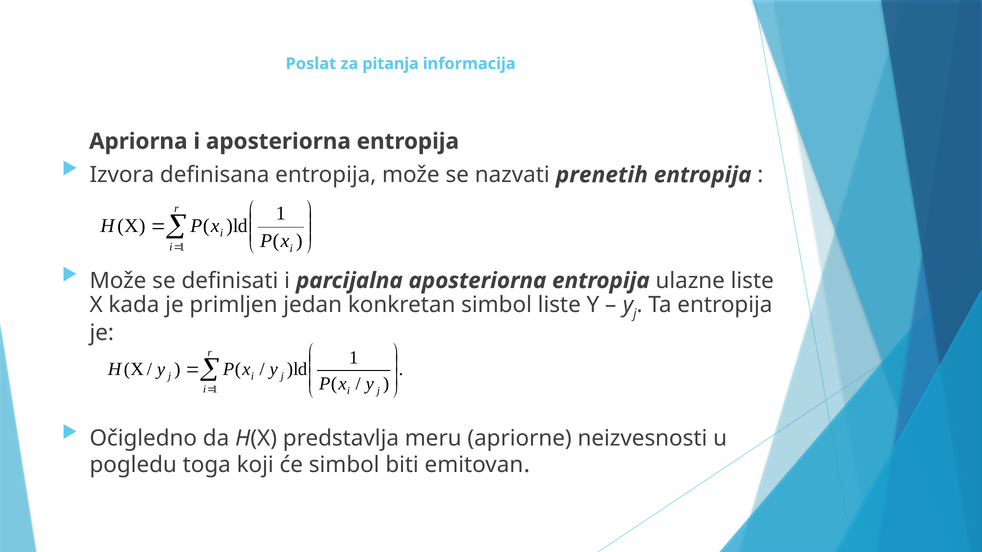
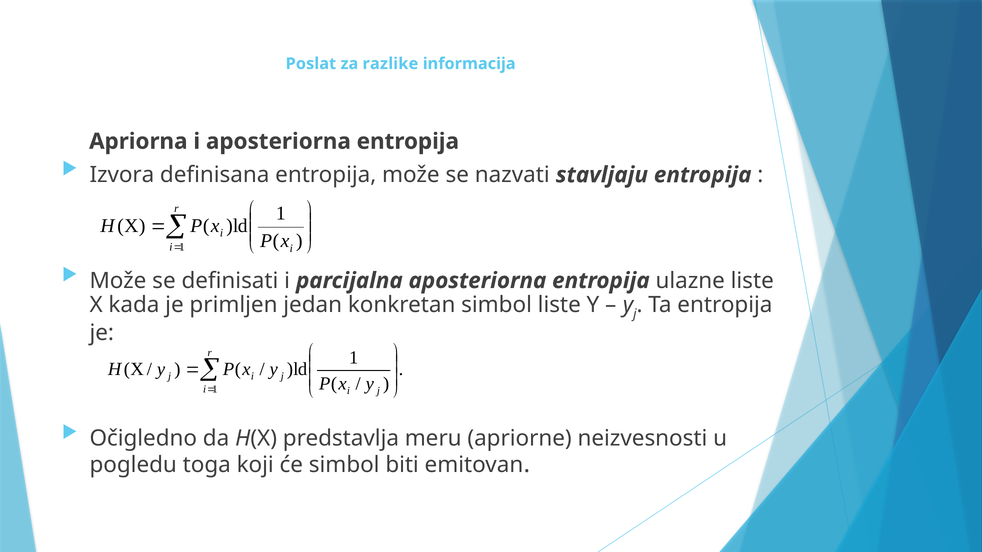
pitanja: pitanja -> razlike (390, 64)
prenetih: prenetih -> stavljaju (602, 175)
